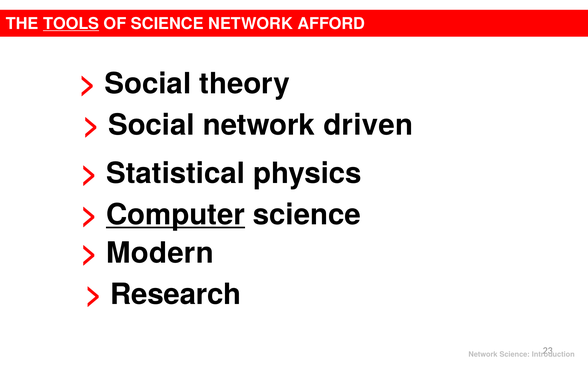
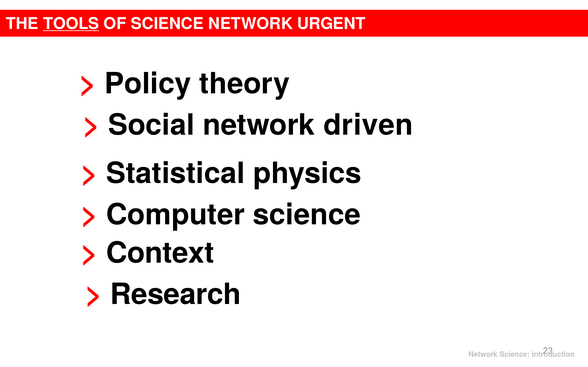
AFFORD: AFFORD -> URGENT (331, 24)
Social: Social -> Policy (148, 84)
Computer underline: present -> none (175, 215)
Modern: Modern -> Context (160, 253)
